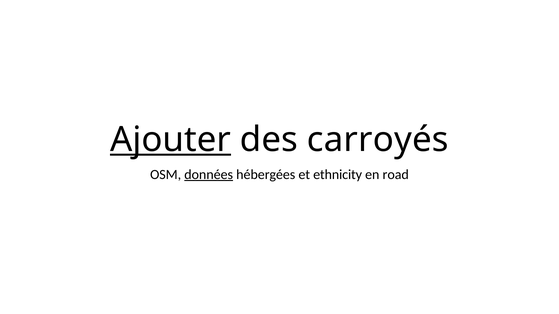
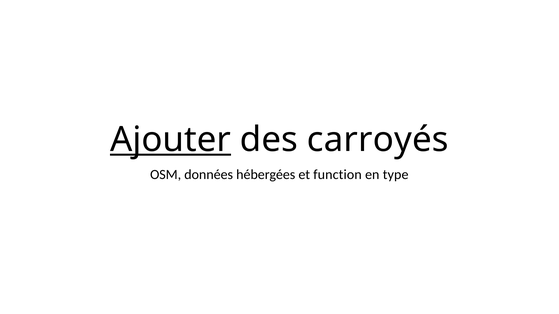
données underline: present -> none (209, 175)
ethnicity: ethnicity -> function (338, 175)
road: road -> type (396, 175)
